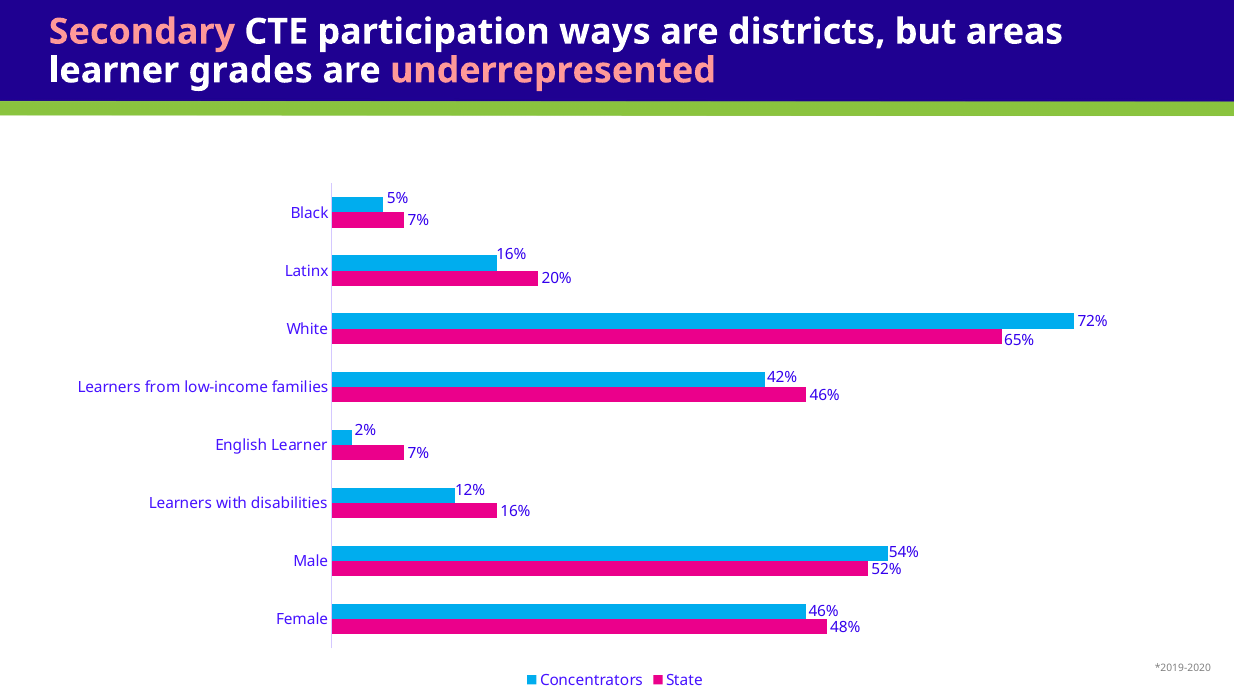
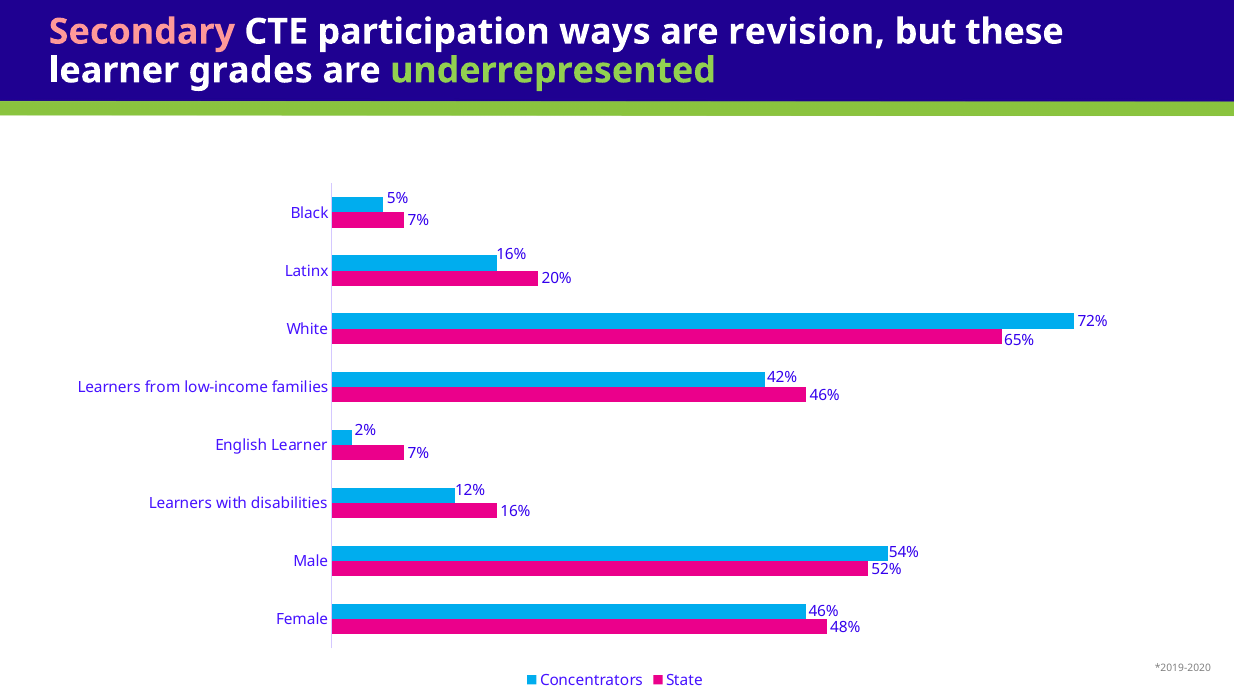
districts: districts -> revision (807, 32)
areas: areas -> these (1014, 32)
underrepresented colour: pink -> light green (553, 71)
